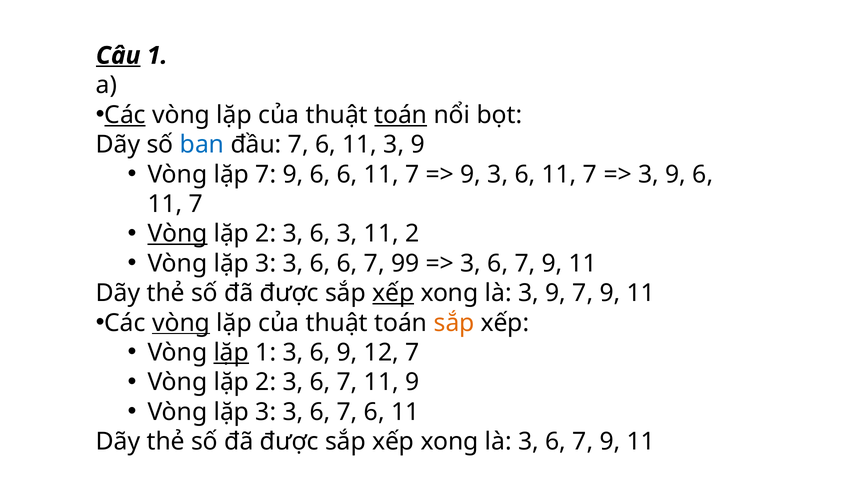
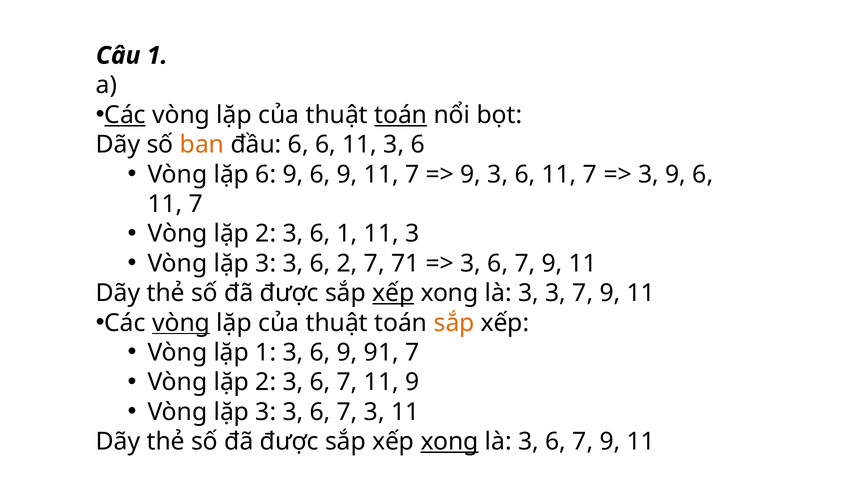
Câu underline: present -> none (118, 56)
ban colour: blue -> orange (202, 145)
đầu 7: 7 -> 6 (298, 145)
11 3 9: 9 -> 6 (418, 145)
lặp 7: 7 -> 6 (266, 174)
9 6 6: 6 -> 9 (347, 174)
Vòng underline: present -> none (177, 234)
6 3: 3 -> 1 (347, 234)
2: 2 -> 3 (412, 234)
3 6 6: 6 -> 2 (347, 263)
99: 99 -> 71 (405, 263)
là 3 9: 9 -> 3 (556, 293)
lặp underline: present -> none (231, 353)
12: 12 -> 91 (381, 353)
6 7 6: 6 -> 3 (374, 412)
xong underline: none -> present (450, 442)
